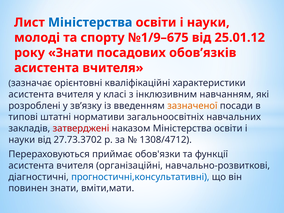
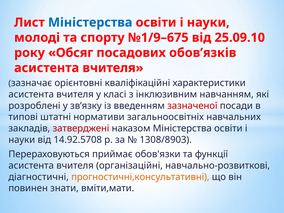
25.01.12: 25.01.12 -> 25.09.10 (240, 38)
року Знати: Знати -> Обсяг (71, 53)
зазначеної colour: orange -> red (192, 106)
27.73.3702: 27.73.3702 -> 14.92.5708 (78, 140)
1308/4712: 1308/4712 -> 1308/8903 (166, 140)
прогностичні,консультативні colour: blue -> orange (140, 177)
